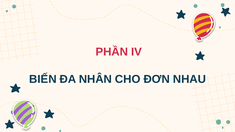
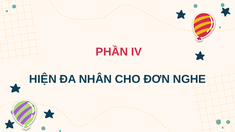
BIẾN: BIẾN -> HIỆN (43, 79)
NHAU: NHAU -> NGHE (189, 79)
